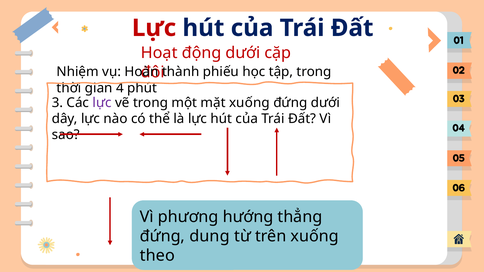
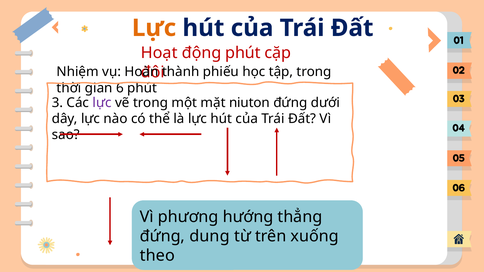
Lực colour: red -> orange (154, 28)
động dưới: dưới -> phút (243, 53)
4: 4 -> 6 (120, 88)
mặt xuống: xuống -> niuton (250, 103)
